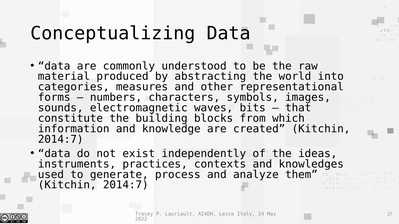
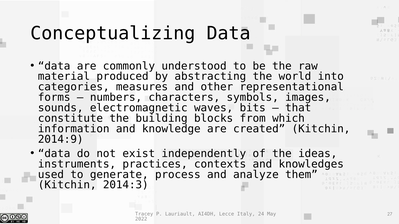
2014:7: 2014:7 -> 2014:9 (61, 140)
2014:7: 2014:7 -> 2014:3 (126, 185)
